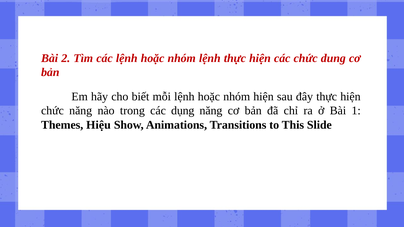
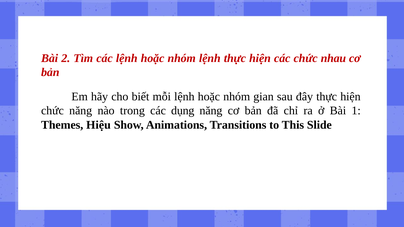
dung: dung -> nhau (333, 58)
nhóm hiện: hiện -> gian (264, 97)
